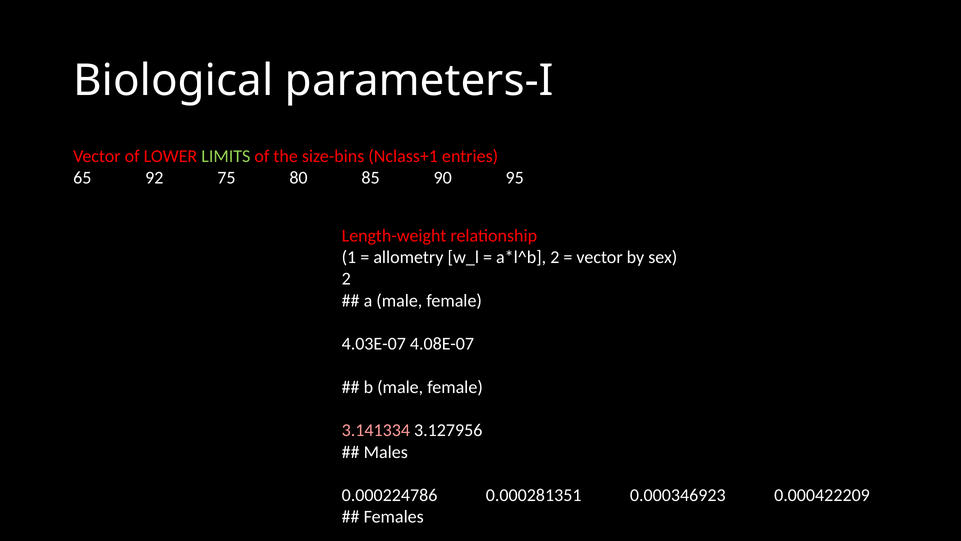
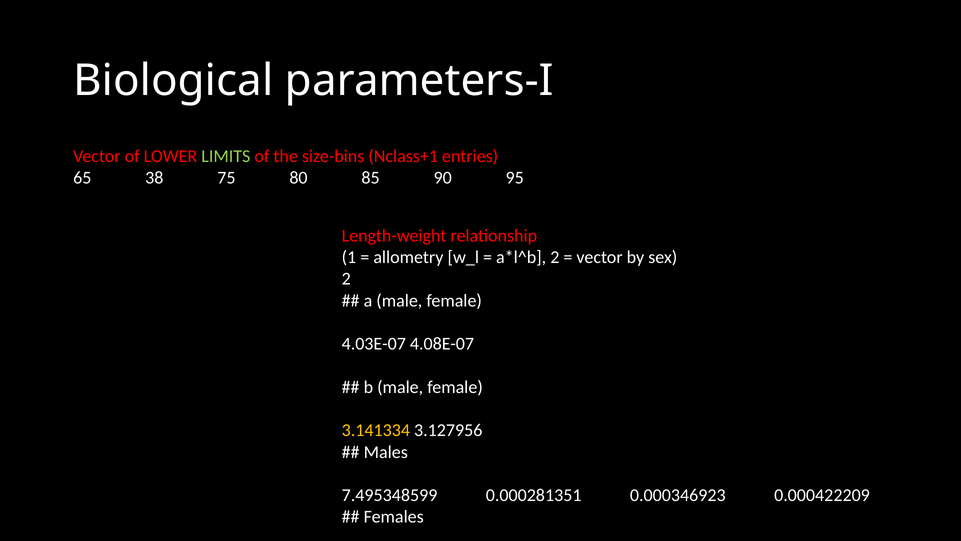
92: 92 -> 38 (154, 178)
3.141334 colour: pink -> yellow (376, 430)
0.000224786: 0.000224786 -> 7.495348599 (390, 495)
